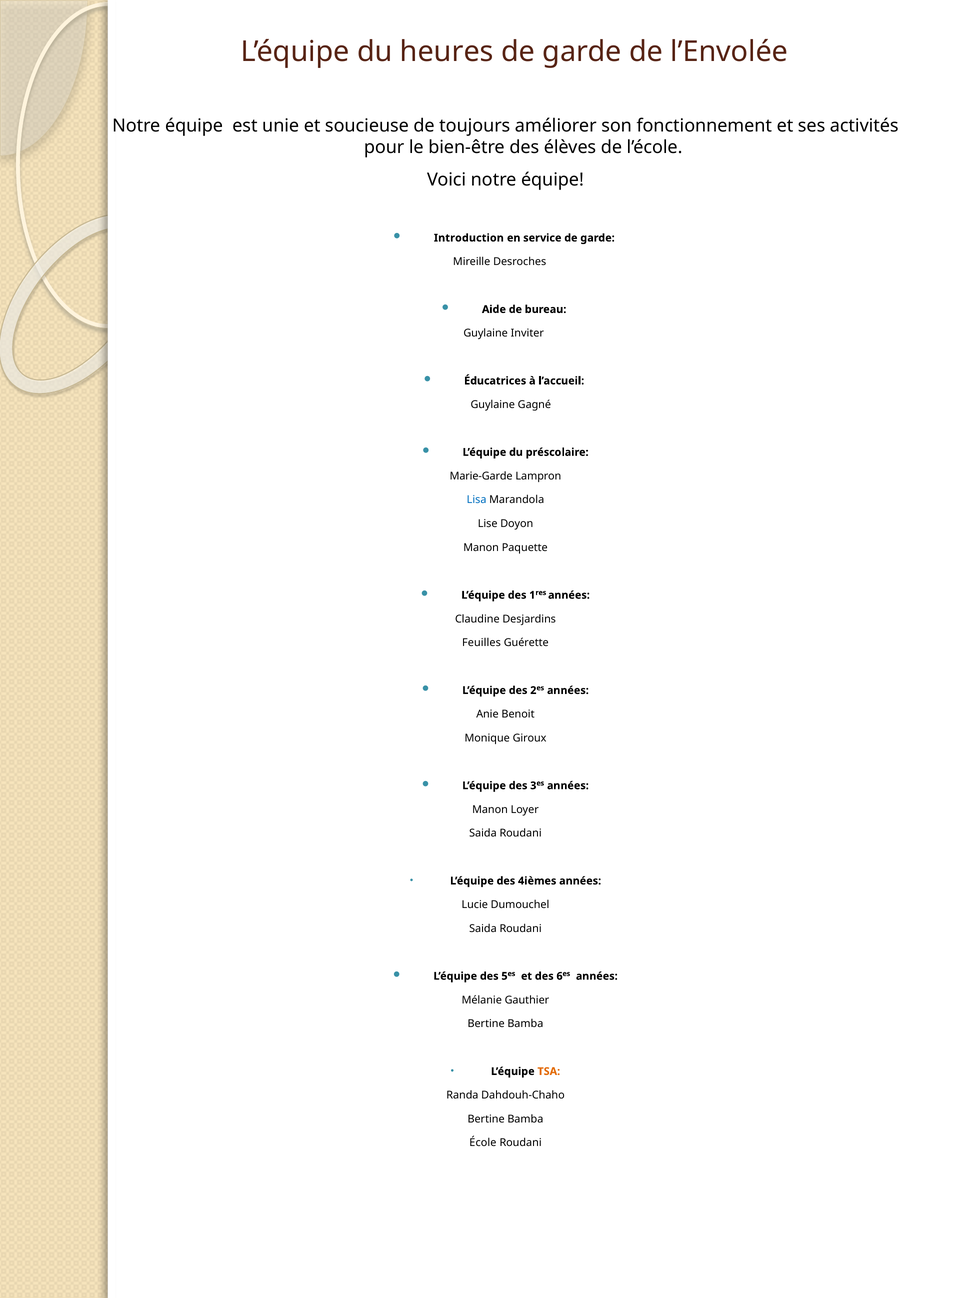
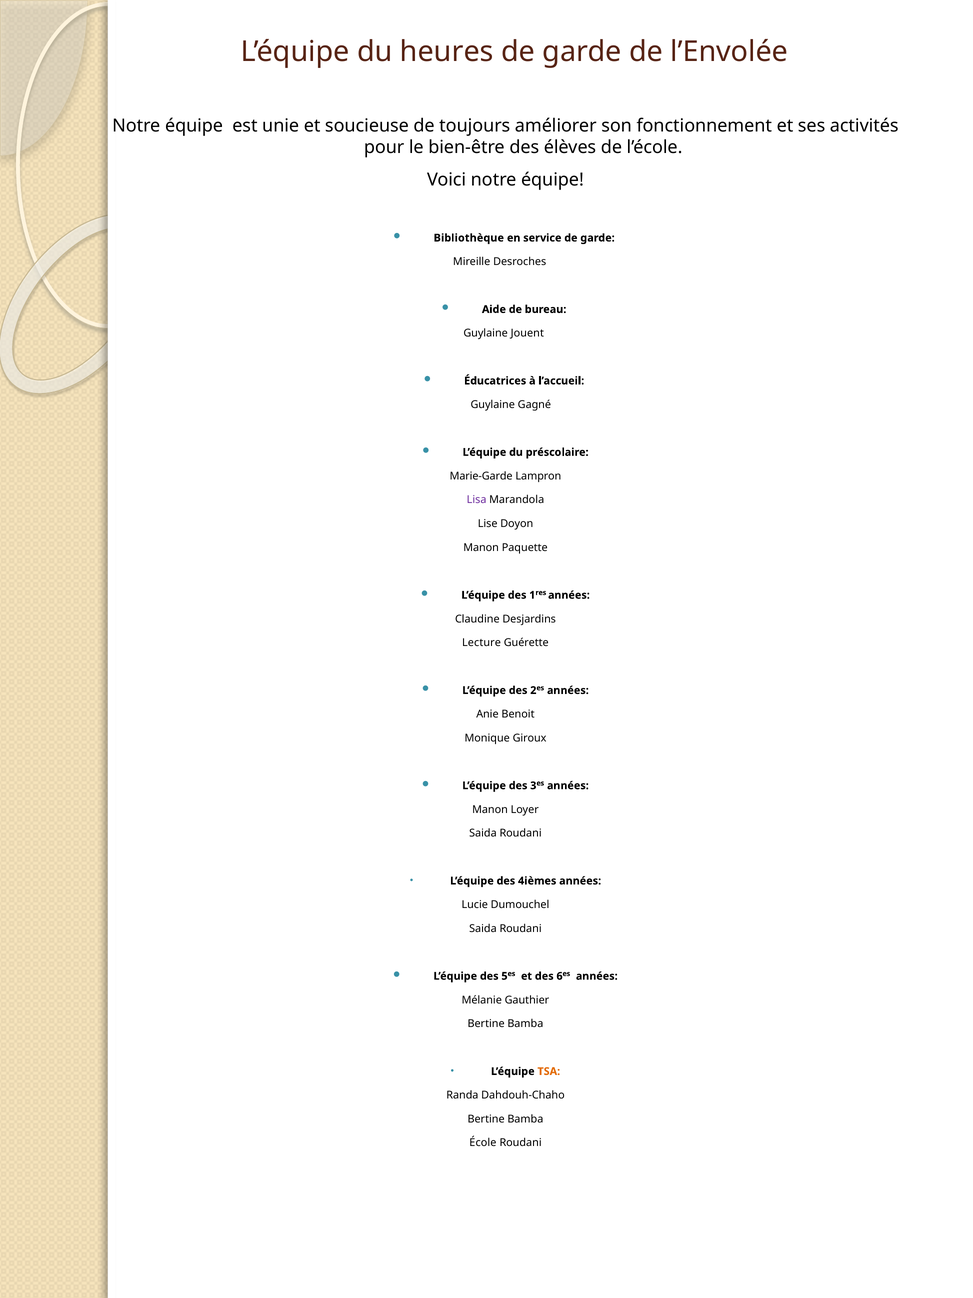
Introduction: Introduction -> Bibliothèque (469, 238)
Inviter: Inviter -> Jouent (527, 333)
Lisa colour: blue -> purple (477, 500)
Feuilles: Feuilles -> Lecture (481, 642)
